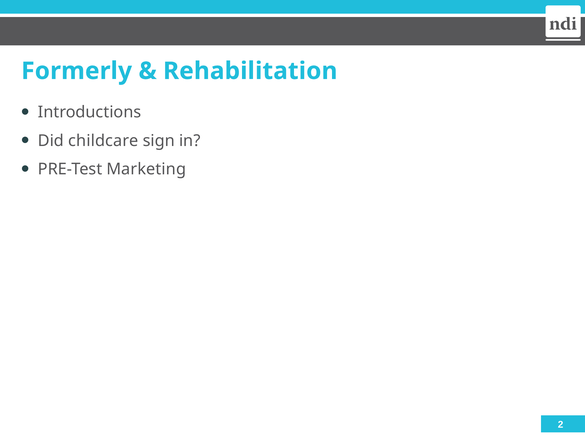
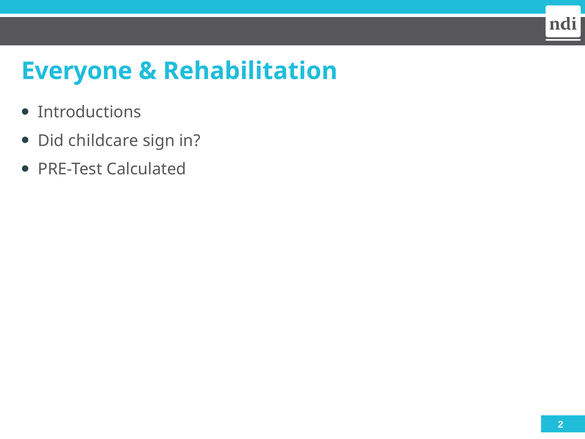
Formerly: Formerly -> Everyone (77, 71)
Marketing: Marketing -> Calculated (146, 169)
